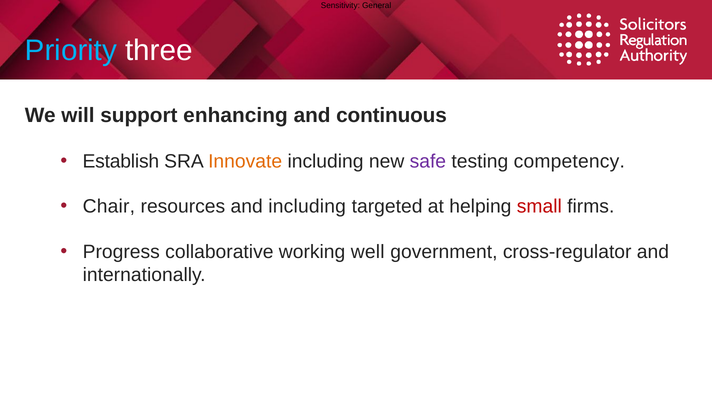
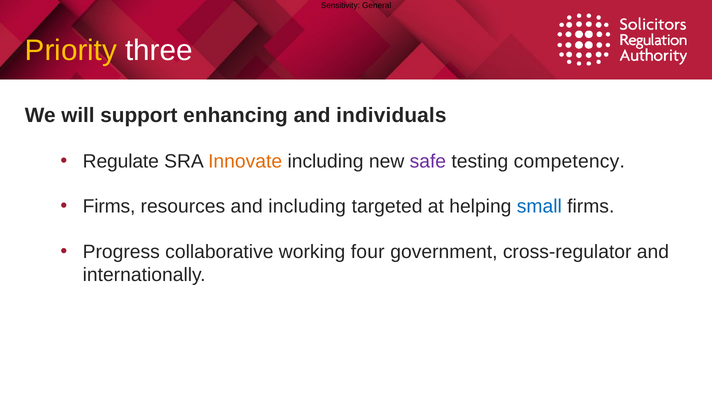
Priority colour: light blue -> yellow (71, 51)
continuous: continuous -> individuals (391, 115)
Establish: Establish -> Regulate (121, 161)
Chair: Chair -> Firms (109, 207)
small colour: red -> blue (539, 207)
well: well -> four (368, 252)
